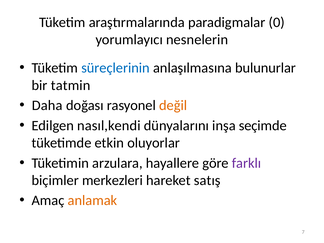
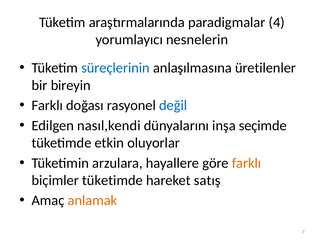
0: 0 -> 4 (277, 22)
bulunurlar: bulunurlar -> üretilenler (265, 68)
tatmin: tatmin -> bireyin (71, 85)
Daha: Daha -> Farklı (47, 105)
değil colour: orange -> blue (173, 105)
farklı colour: purple -> orange (247, 163)
biçimler merkezleri: merkezleri -> tüketimde (112, 180)
